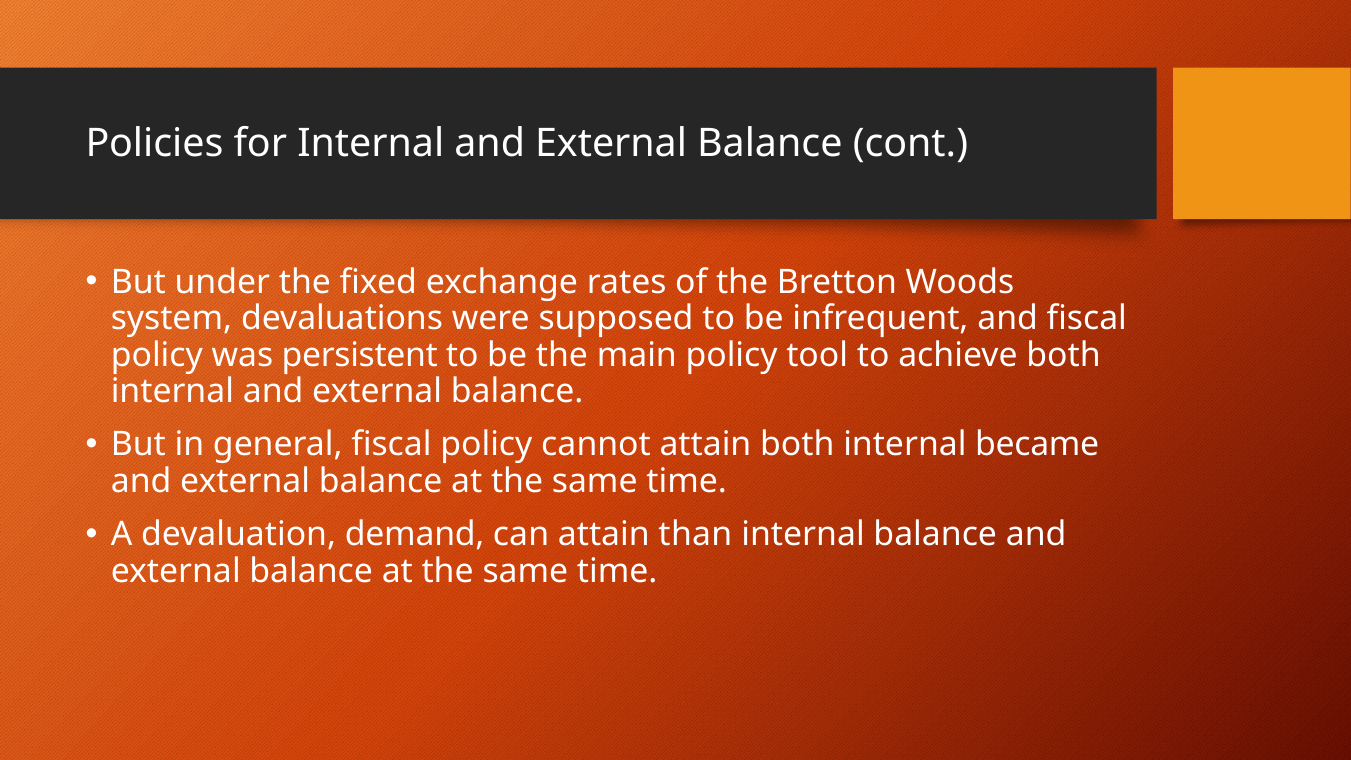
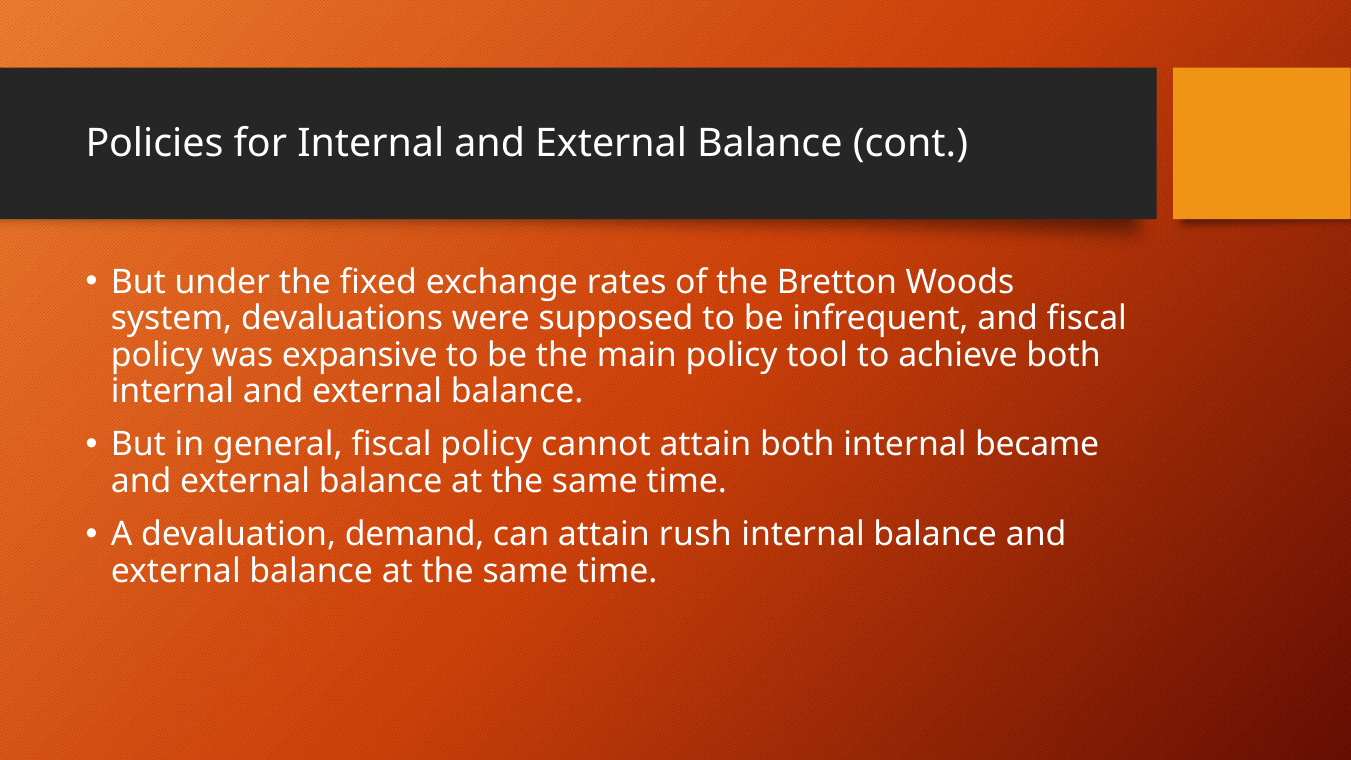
persistent: persistent -> expansive (360, 355)
than: than -> rush (695, 535)
